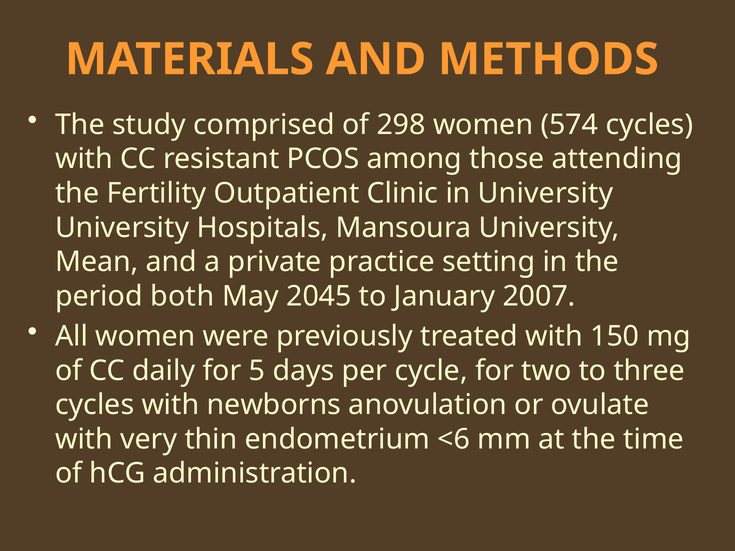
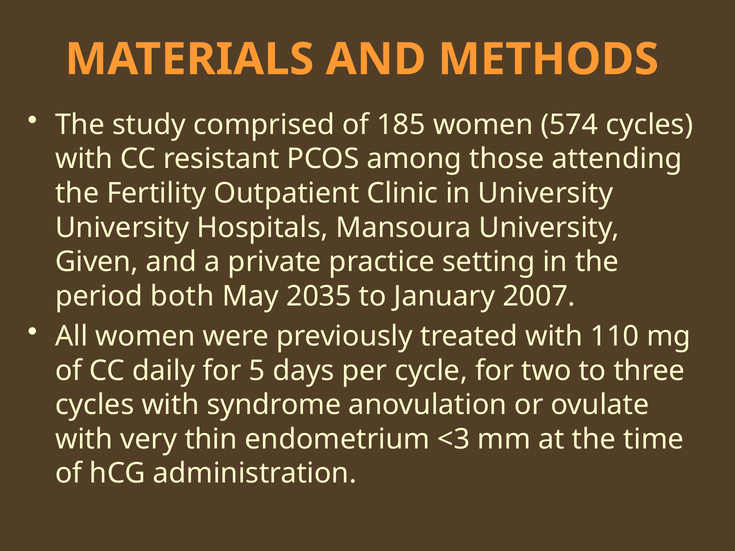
298: 298 -> 185 (401, 125)
Mean: Mean -> Given (97, 262)
2045: 2045 -> 2035 (319, 296)
150: 150 -> 110 (615, 336)
newborns: newborns -> syndrome (274, 405)
<6: <6 -> <3 (454, 439)
